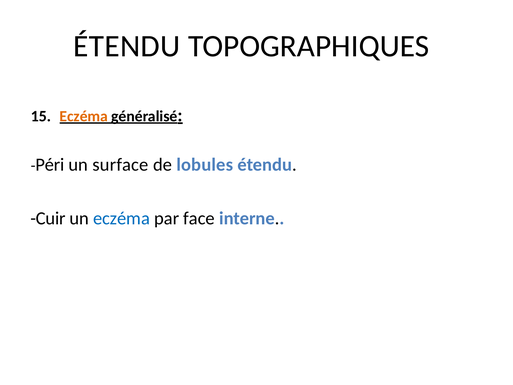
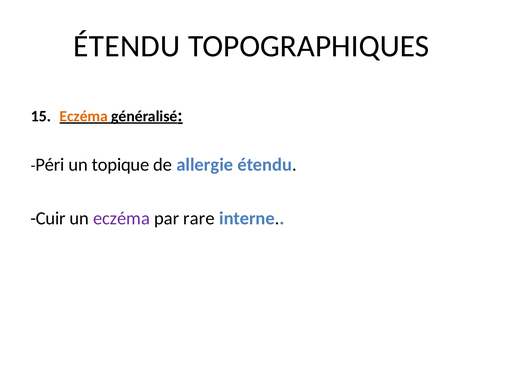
surface: surface -> topique (121, 165)
lobules: lobules -> allergie (205, 165)
eczéma colour: blue -> purple (121, 218)
face: face -> rare (199, 218)
